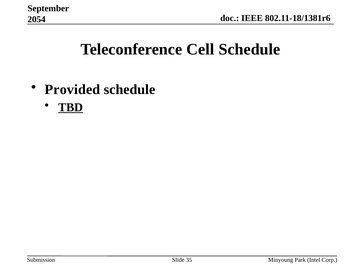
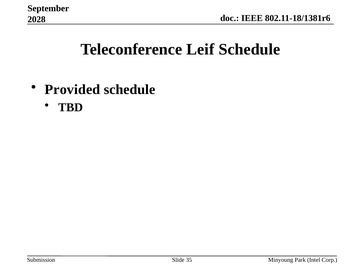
2054: 2054 -> 2028 (37, 19)
Cell: Cell -> Leif (200, 49)
TBD underline: present -> none (71, 107)
